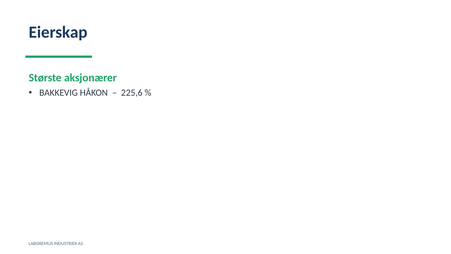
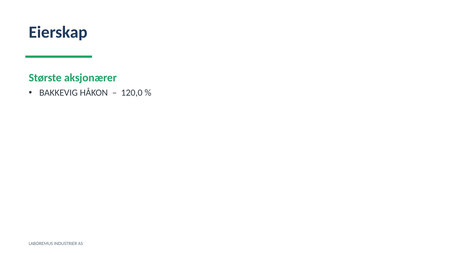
225,6: 225,6 -> 120,0 (132, 93)
